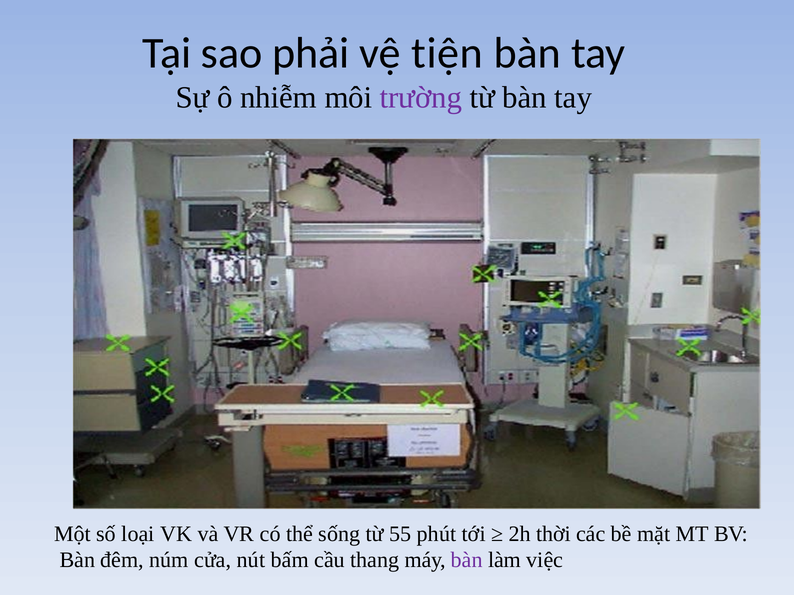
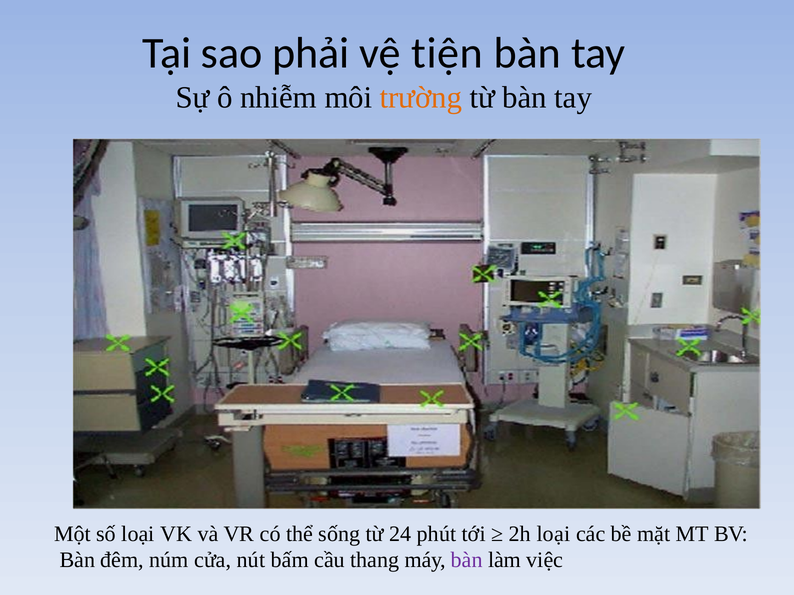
trường colour: purple -> orange (421, 98)
55: 55 -> 24 (400, 534)
2h thời: thời -> loại (553, 534)
